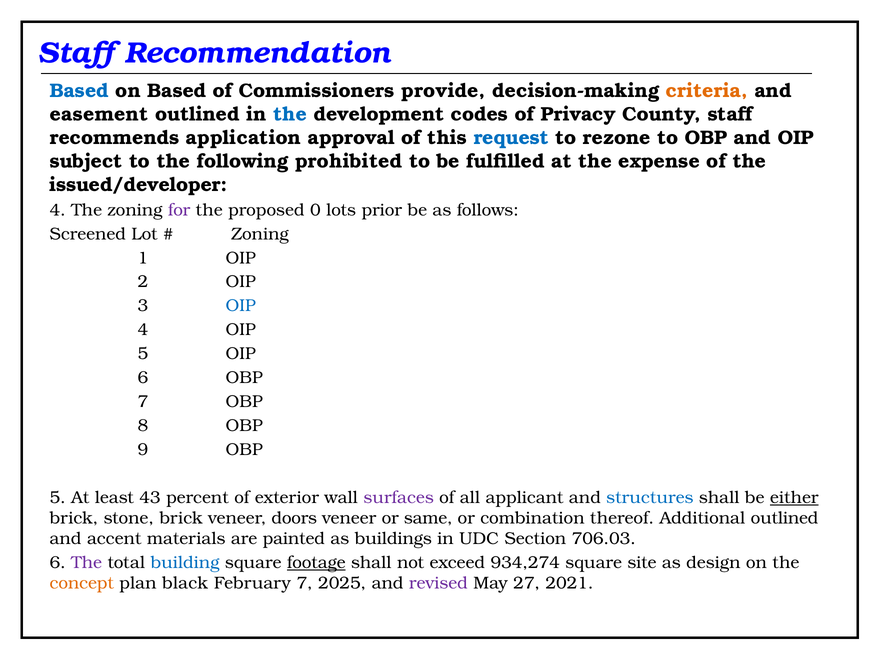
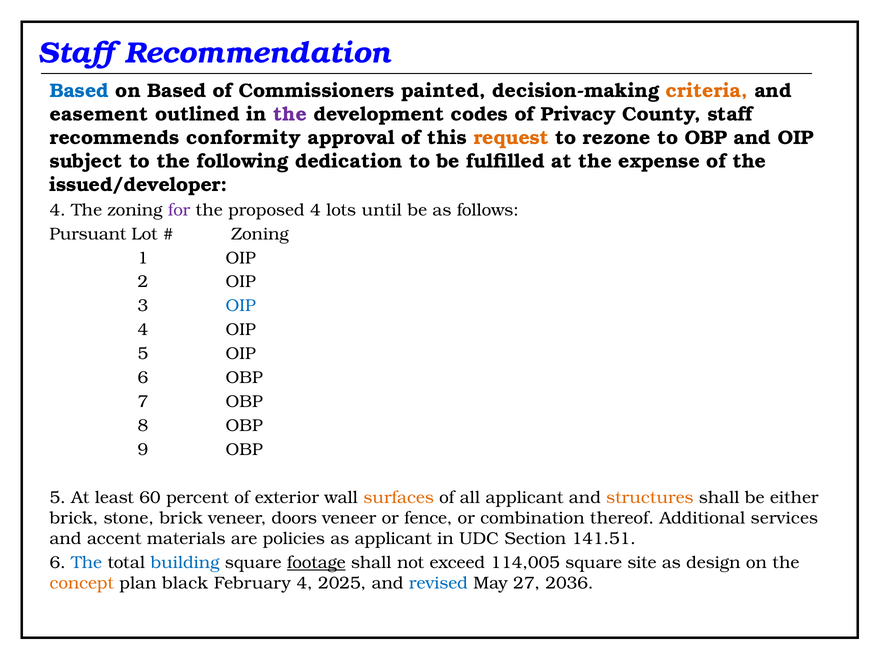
provide: provide -> painted (444, 91)
the colour: blue -> purple (290, 114)
application: application -> conformity (244, 138)
request colour: blue -> orange (511, 138)
prohibited: prohibited -> dedication (349, 161)
proposed 0: 0 -> 4 (315, 210)
prior: prior -> until (382, 210)
Screened: Screened -> Pursuant (88, 234)
43: 43 -> 60 (150, 498)
surfaces colour: purple -> orange (399, 498)
structures colour: blue -> orange (650, 498)
either underline: present -> none (794, 498)
same: same -> fence (428, 518)
Additional outlined: outlined -> services (784, 518)
painted: painted -> policies (294, 539)
as buildings: buildings -> applicant (393, 539)
706.03: 706.03 -> 141.51 (604, 539)
The colour: purple -> blue (87, 563)
934,274: 934,274 -> 114,005 (525, 563)
February 7: 7 -> 4 (305, 583)
revised colour: purple -> blue (438, 583)
2021: 2021 -> 2036 (569, 583)
